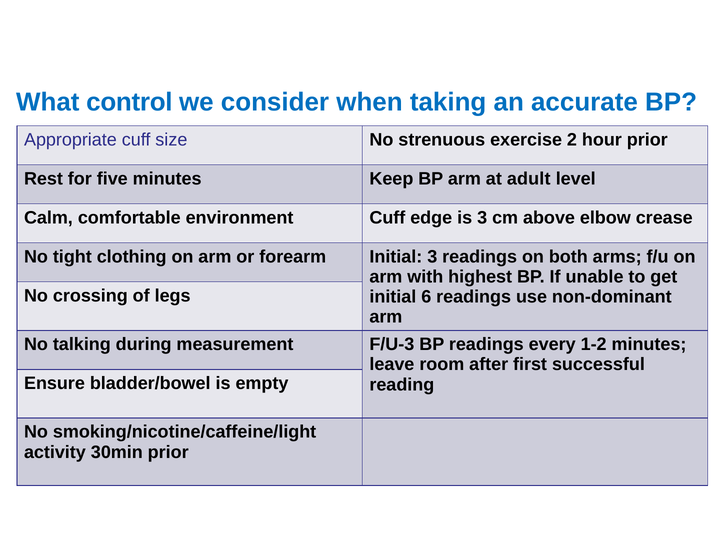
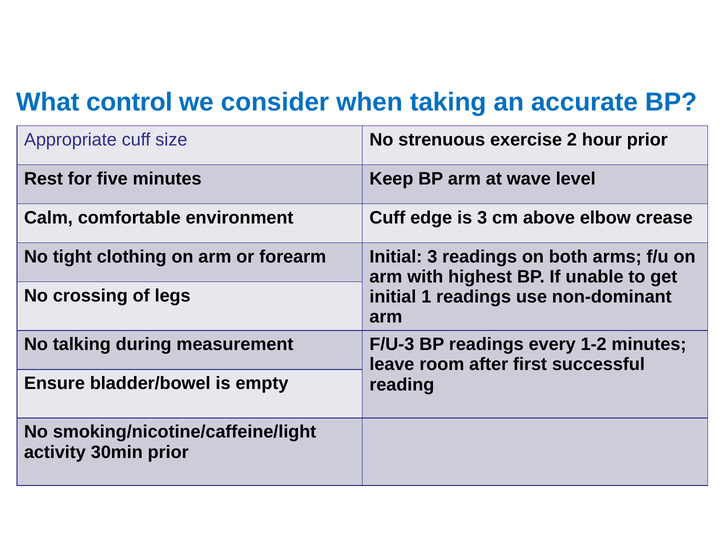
adult: adult -> wave (529, 179)
6: 6 -> 1 (426, 297)
